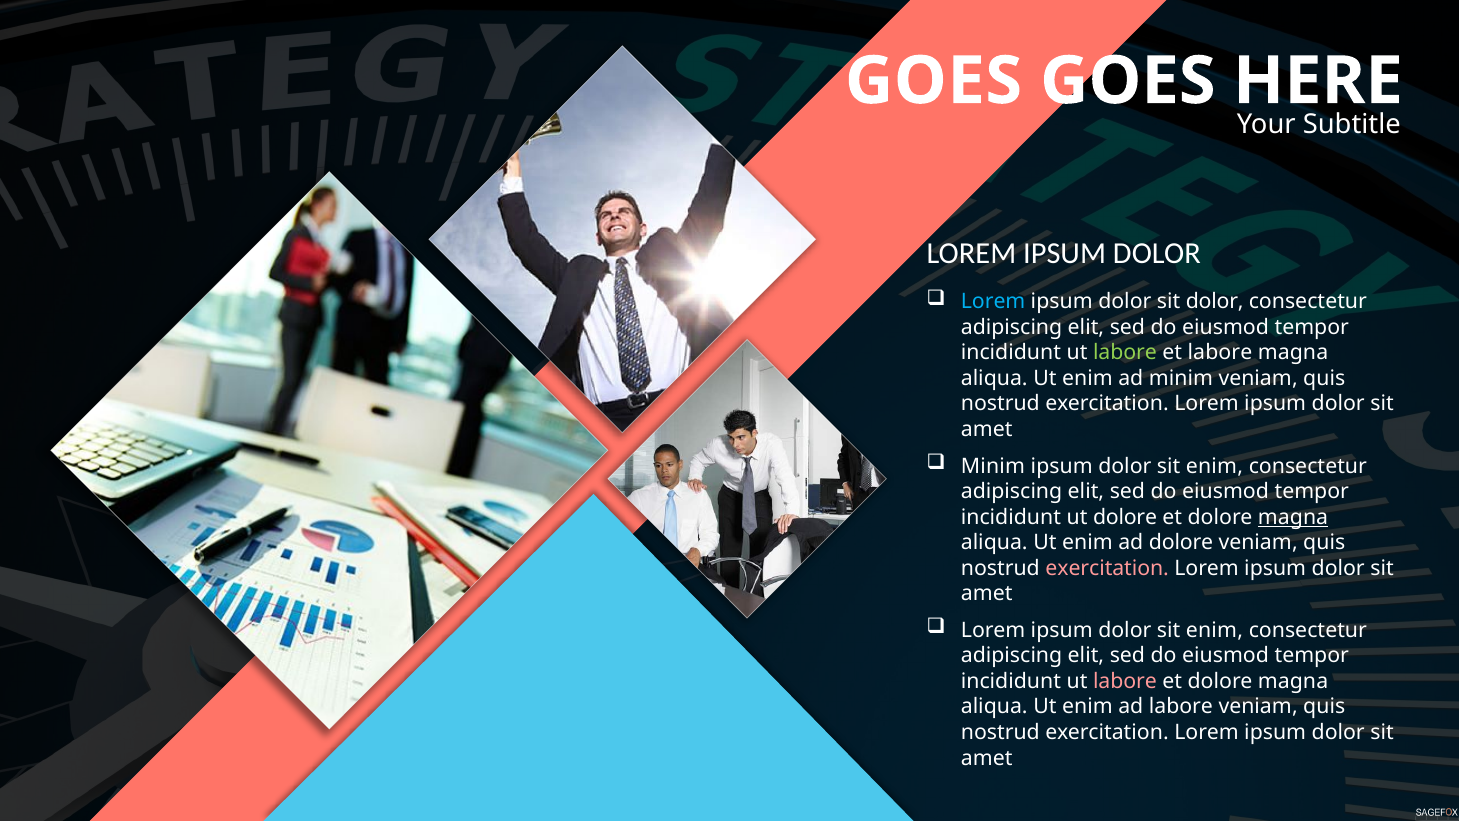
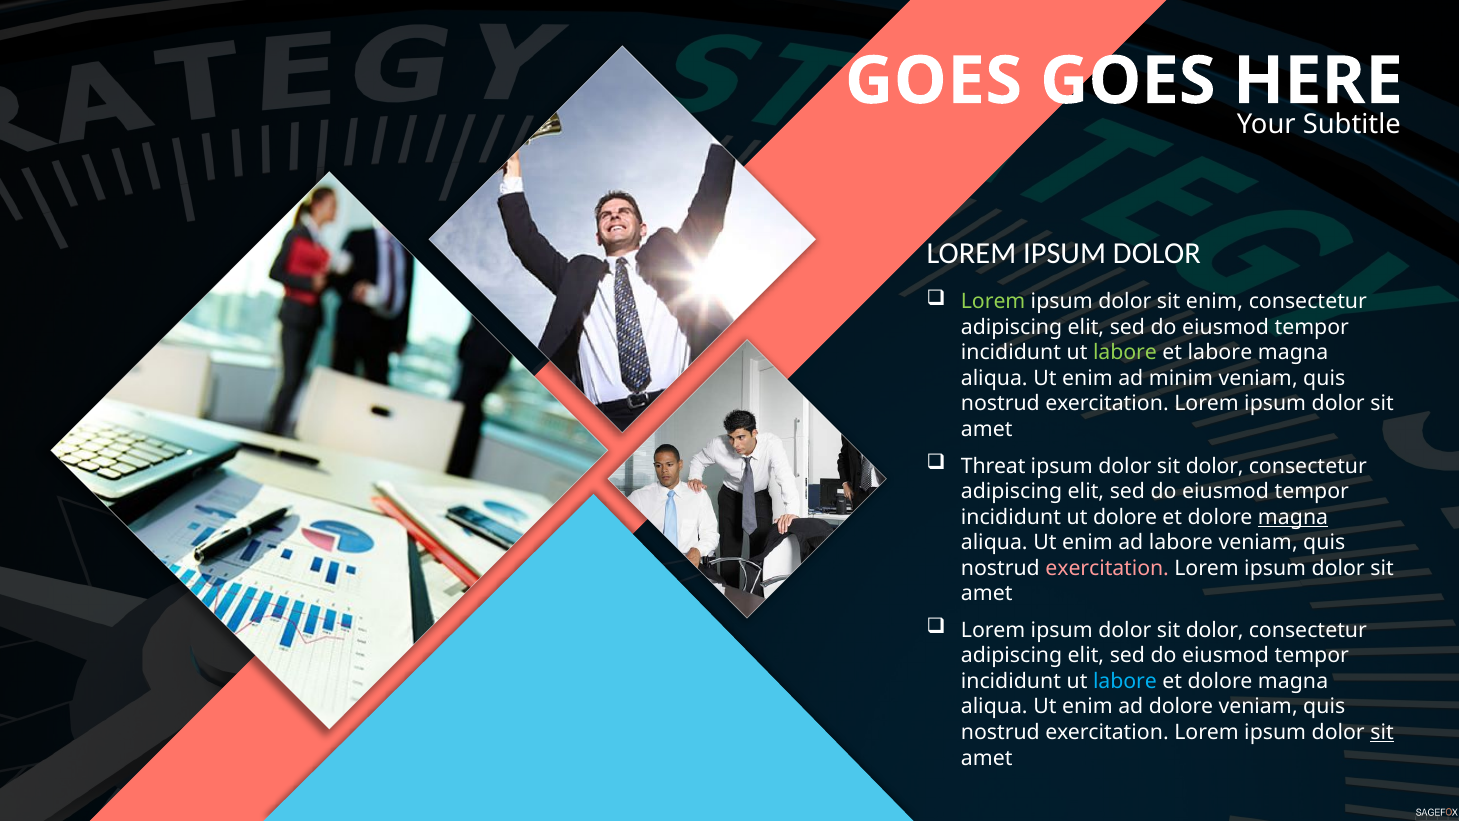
Lorem colour: light blue -> light green (993, 302)
sit dolor: dolor -> enim (1214, 302)
Minim: Minim -> Threat (993, 466)
enim: enim -> dolor (1215, 466)
ad dolore: dolore -> labore (1181, 542)
enim: enim -> dolor (1215, 630)
labore colour: pink -> light blue (1125, 681)
ad labore: labore -> dolore (1181, 707)
sit underline: none -> present (1382, 732)
